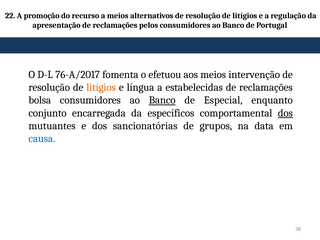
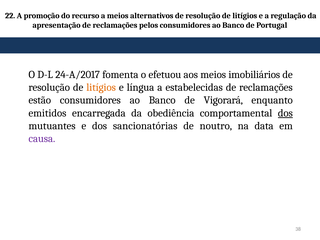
76-A/2017: 76-A/2017 -> 24-A/2017 (78, 75)
intervenção: intervenção -> imobiliários (254, 75)
bolsa: bolsa -> estão (40, 100)
Banco underline: present -> none (162, 100)
Especial: Especial -> Vigorará (223, 100)
conjunto: conjunto -> emitidos (47, 113)
específicos: específicos -> obediência (171, 113)
grupos: grupos -> noutro (216, 126)
causa colour: blue -> purple (42, 139)
